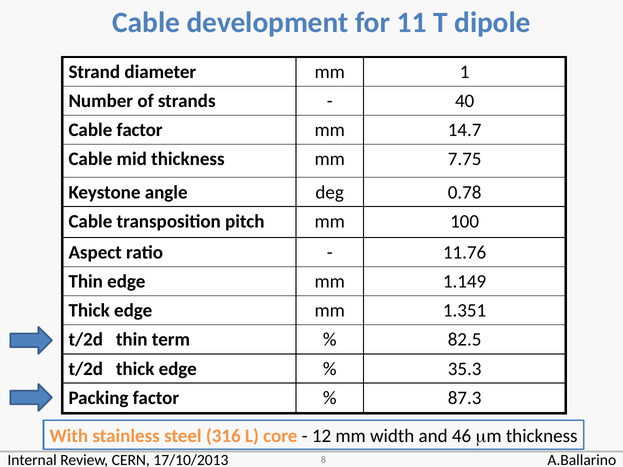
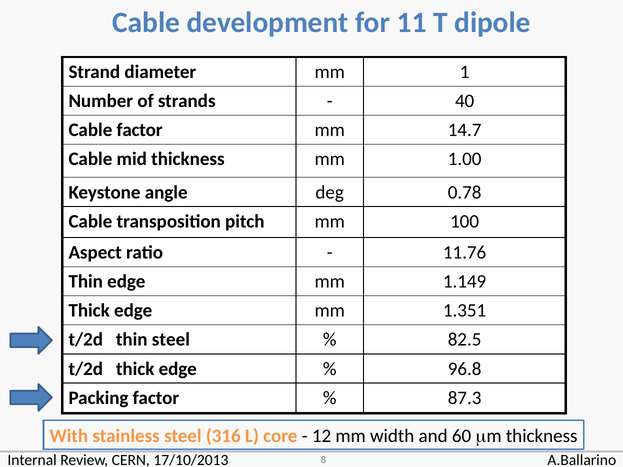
7.75: 7.75 -> 1.00 (465, 159)
thin term: term -> steel (171, 340)
35.3: 35.3 -> 96.8 (465, 369)
46: 46 -> 60 (462, 436)
